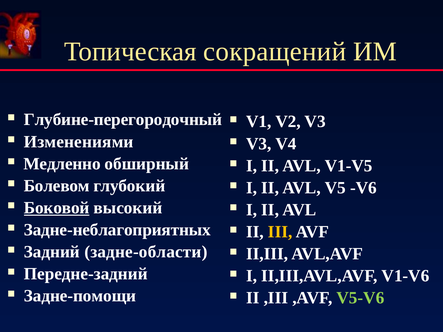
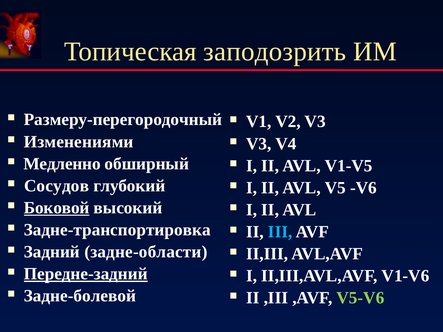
сокращений: сокращений -> заподозрить (275, 52)
Глубине-перегородочный: Глубине-перегородочный -> Размеру-перегородочный (123, 120)
Болевом: Болевом -> Сосудов (57, 186)
Задне-неблагоприятных: Задне-неблагоприятных -> Задне-транспортировка (117, 230)
III colour: yellow -> light blue (280, 232)
Передне-задний underline: none -> present (86, 274)
Задне-помощи: Задне-помощи -> Задне-болевой (80, 296)
